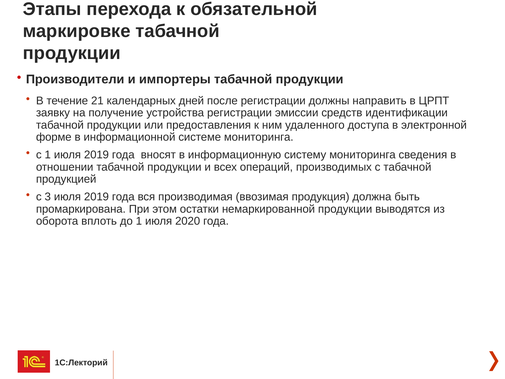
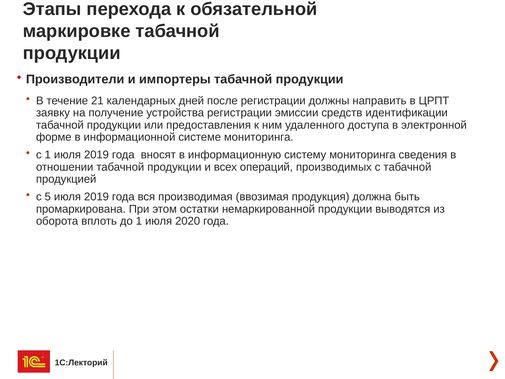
3: 3 -> 5 (48, 197)
